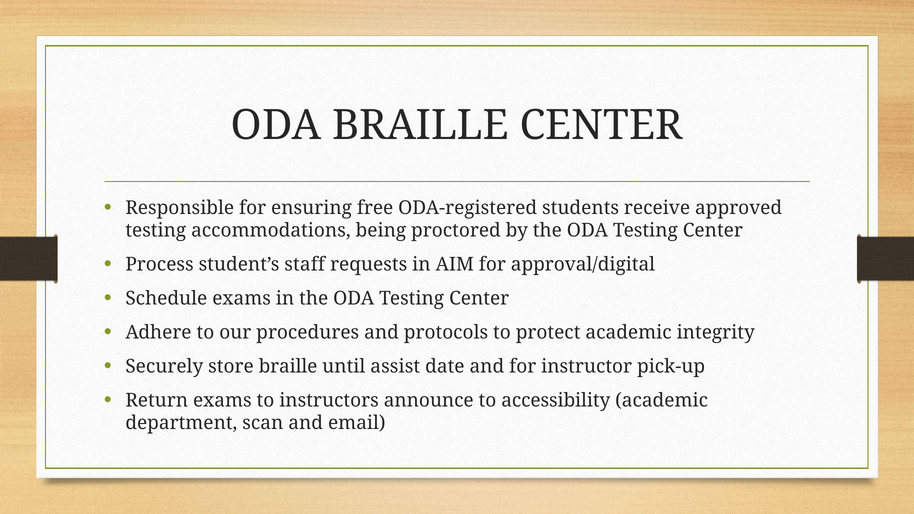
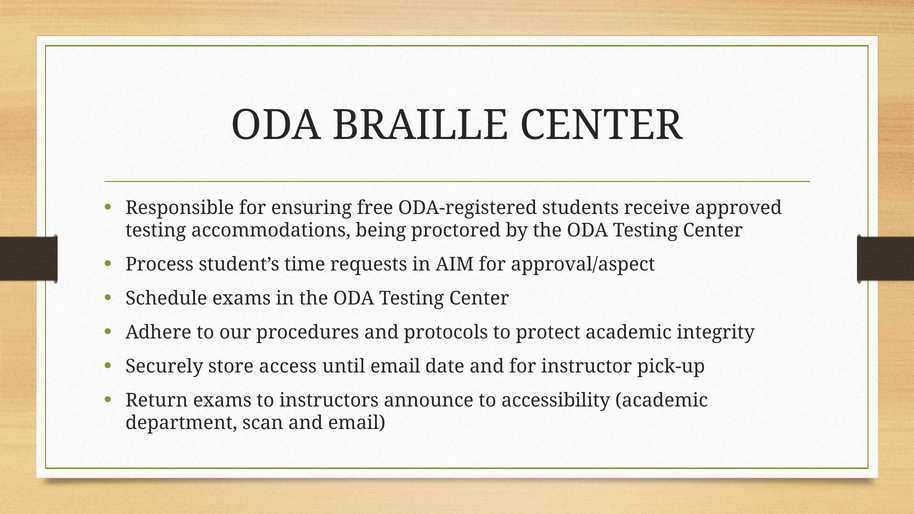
staff: staff -> time (305, 265)
approval/digital: approval/digital -> approval/aspect (583, 265)
store braille: braille -> access (288, 366)
until assist: assist -> email (395, 366)
